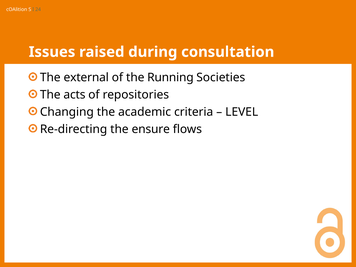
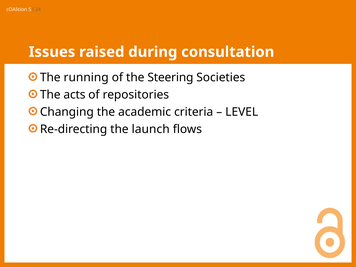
external: external -> running (86, 77)
Running: Running -> Steering (170, 77)
ensure: ensure -> launch (151, 129)
